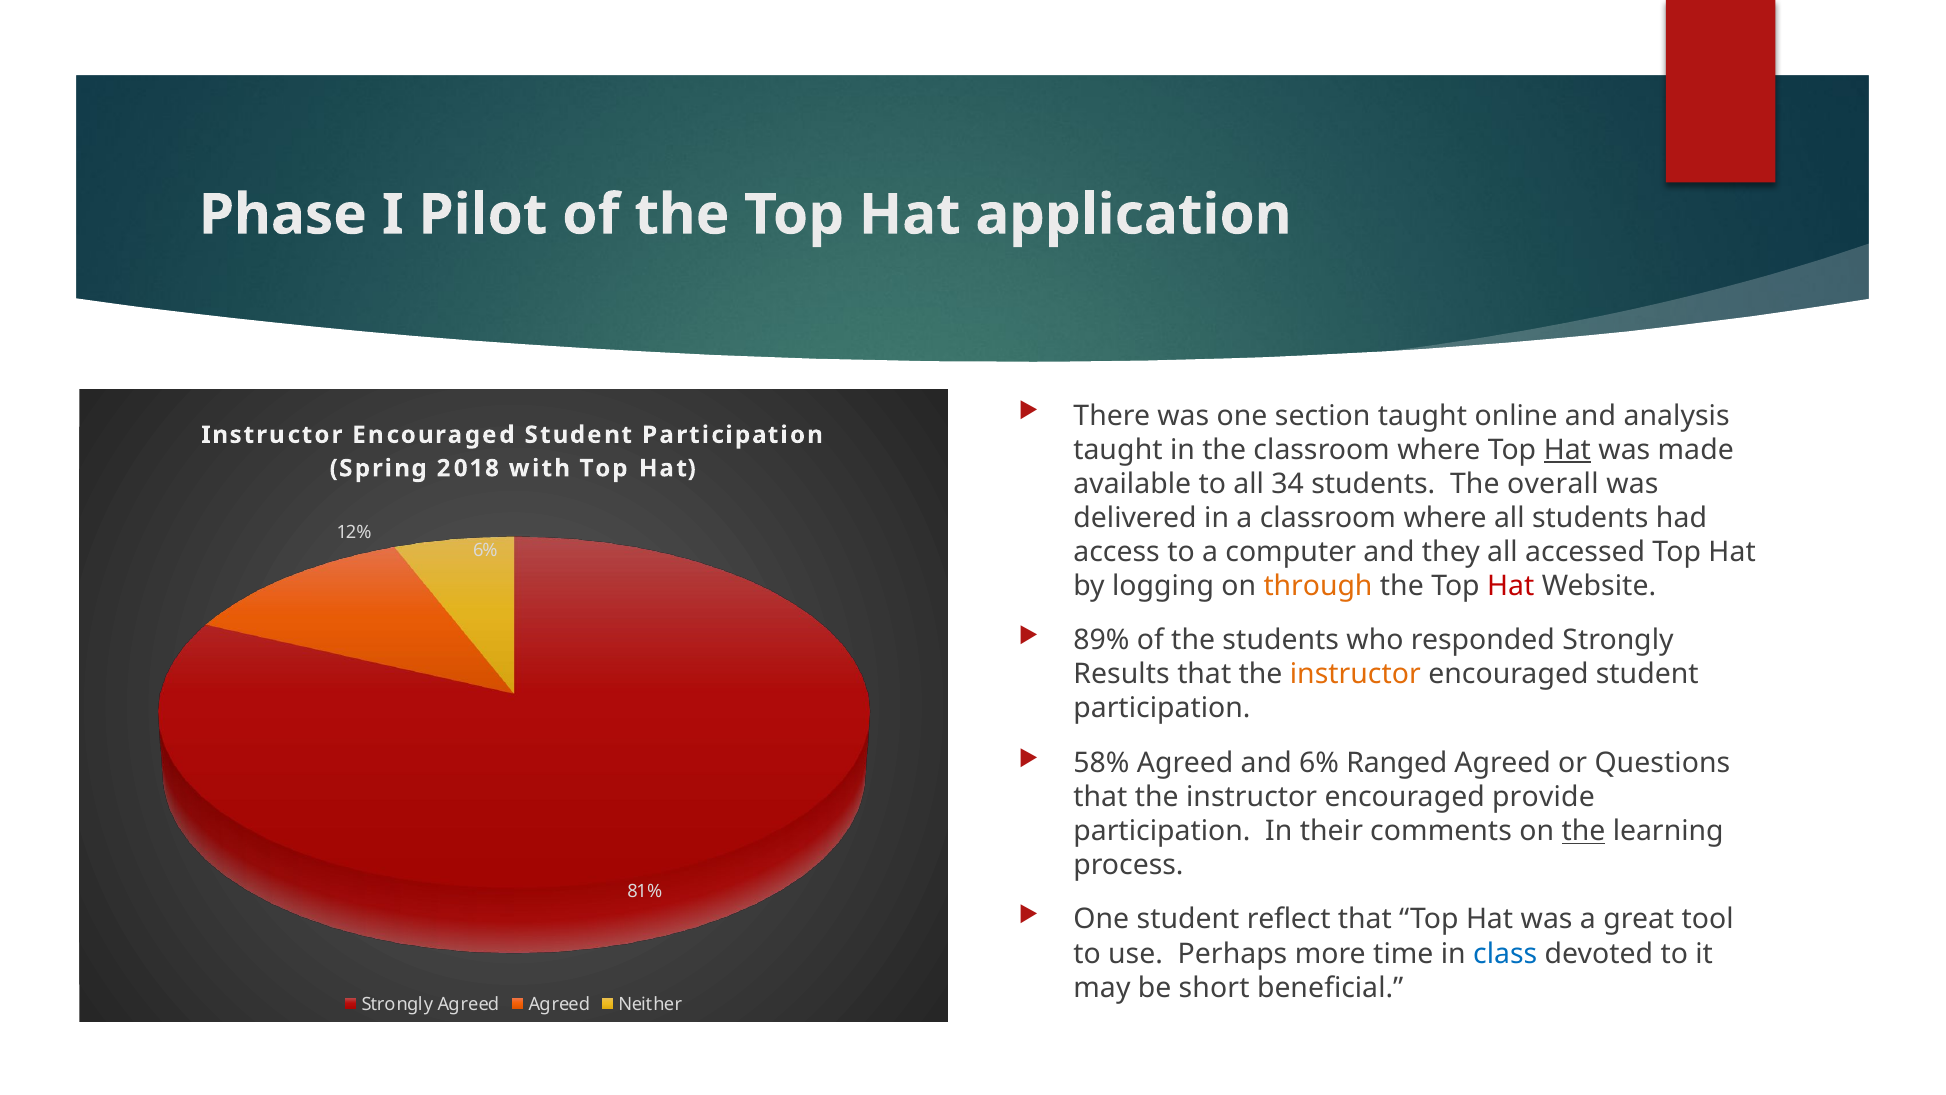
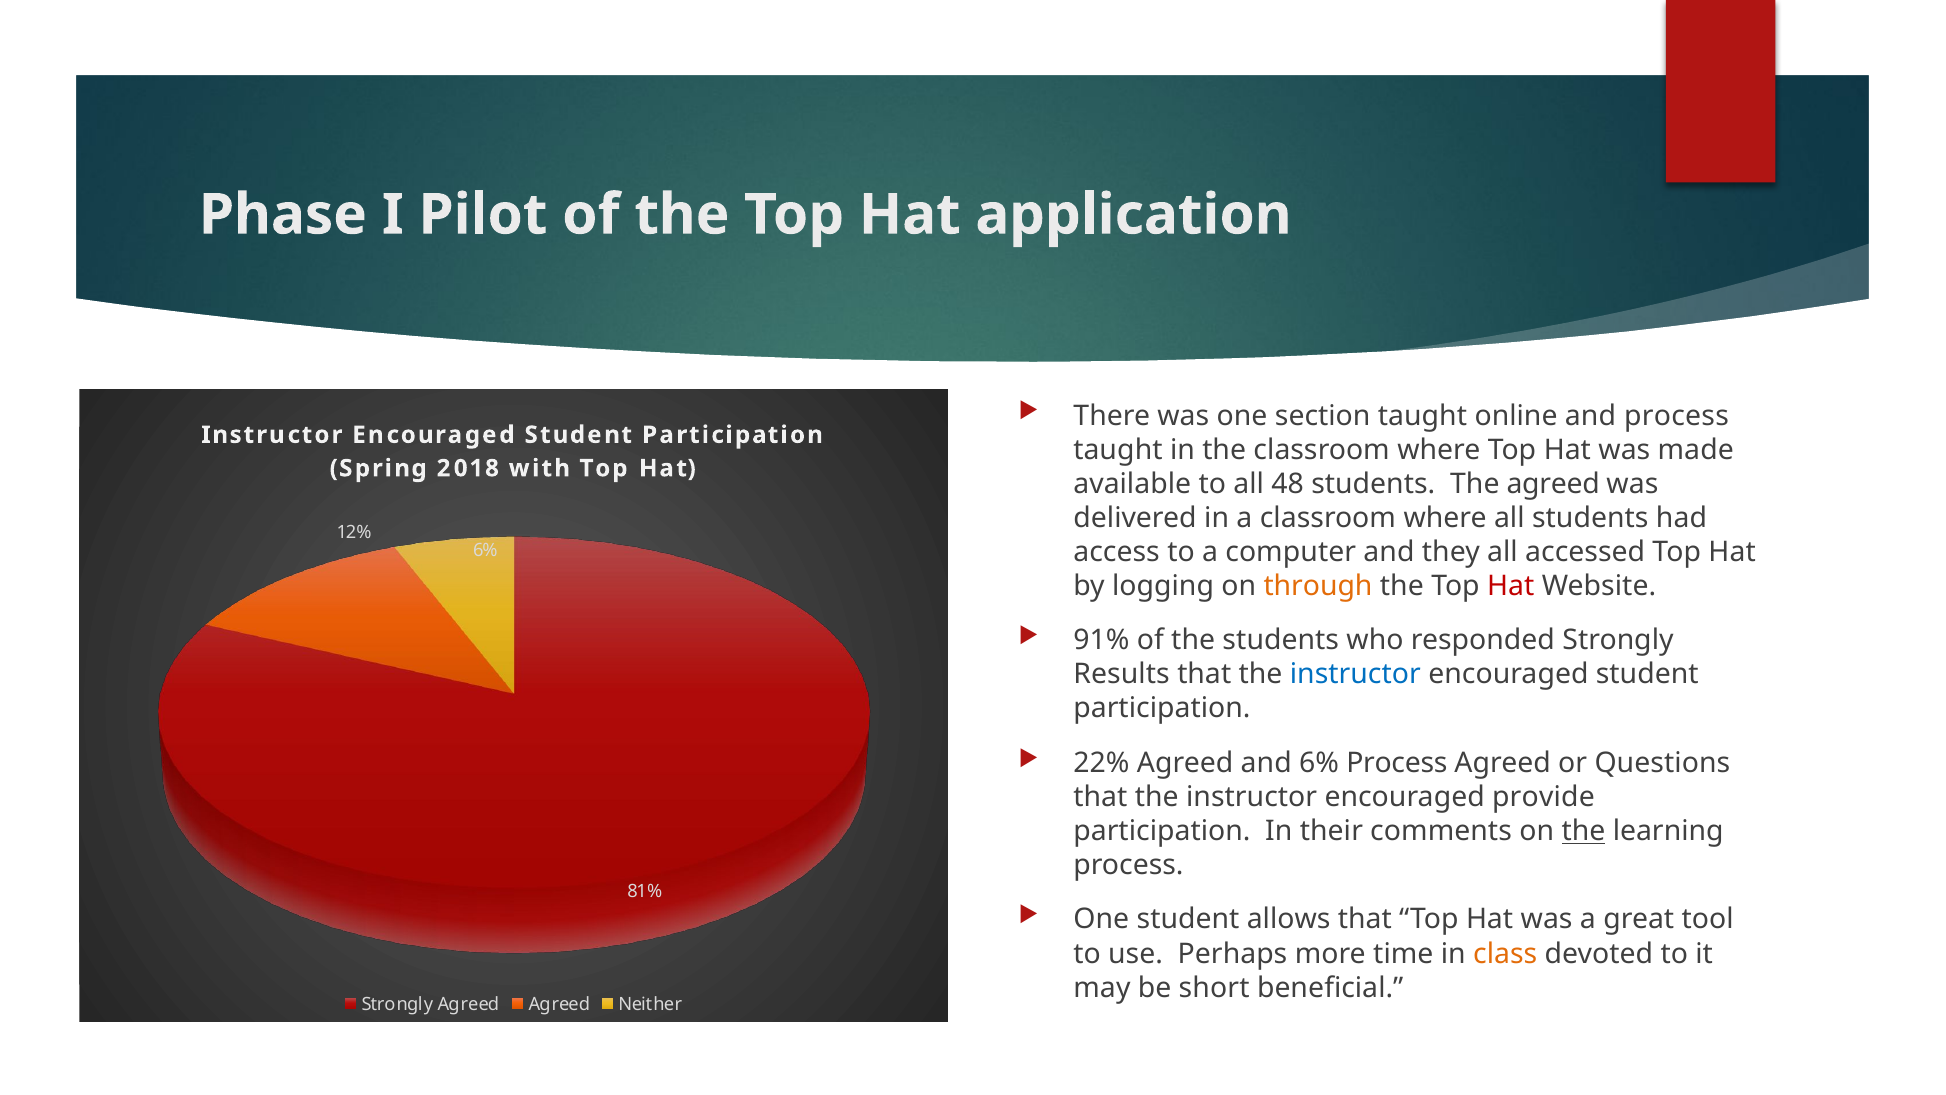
and analysis: analysis -> process (1677, 415)
Hat underline: present -> none (1567, 450)
34: 34 -> 48 (1288, 484)
The overall: overall -> agreed (1553, 484)
89%: 89% -> 91% (1101, 640)
instructor colour: orange -> blue (1355, 674)
58%: 58% -> 22% (1101, 763)
6% Ranged: Ranged -> Process (1397, 763)
reflect: reflect -> allows (1289, 919)
class colour: blue -> orange (1505, 953)
